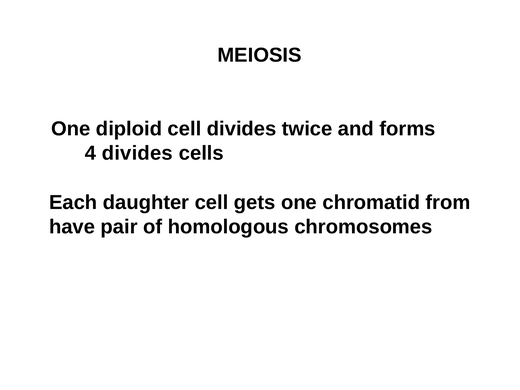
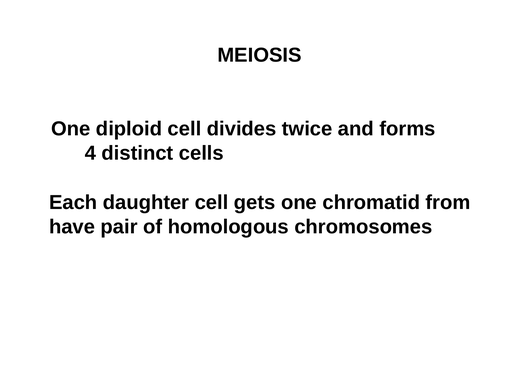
4 divides: divides -> distinct (137, 153)
